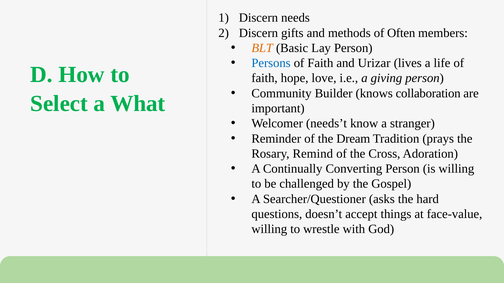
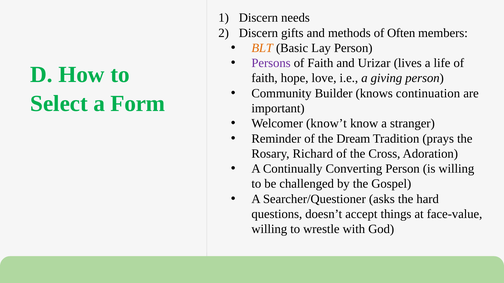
Persons colour: blue -> purple (271, 63)
collaboration: collaboration -> continuation (428, 93)
What: What -> Form (138, 104)
needs’t: needs’t -> know’t (326, 124)
Remind: Remind -> Richard (313, 154)
